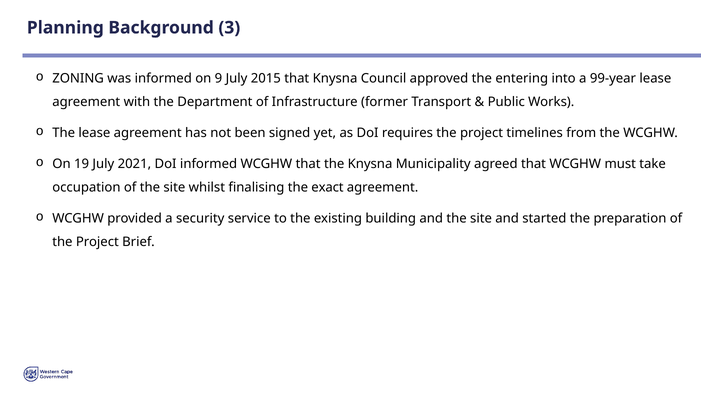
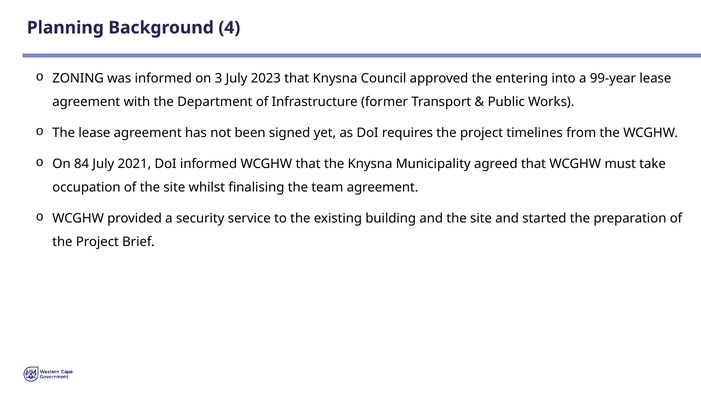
3: 3 -> 4 (229, 28)
9: 9 -> 3 (218, 78)
2015: 2015 -> 2023 (266, 78)
19: 19 -> 84 (82, 164)
exact: exact -> team (327, 188)
